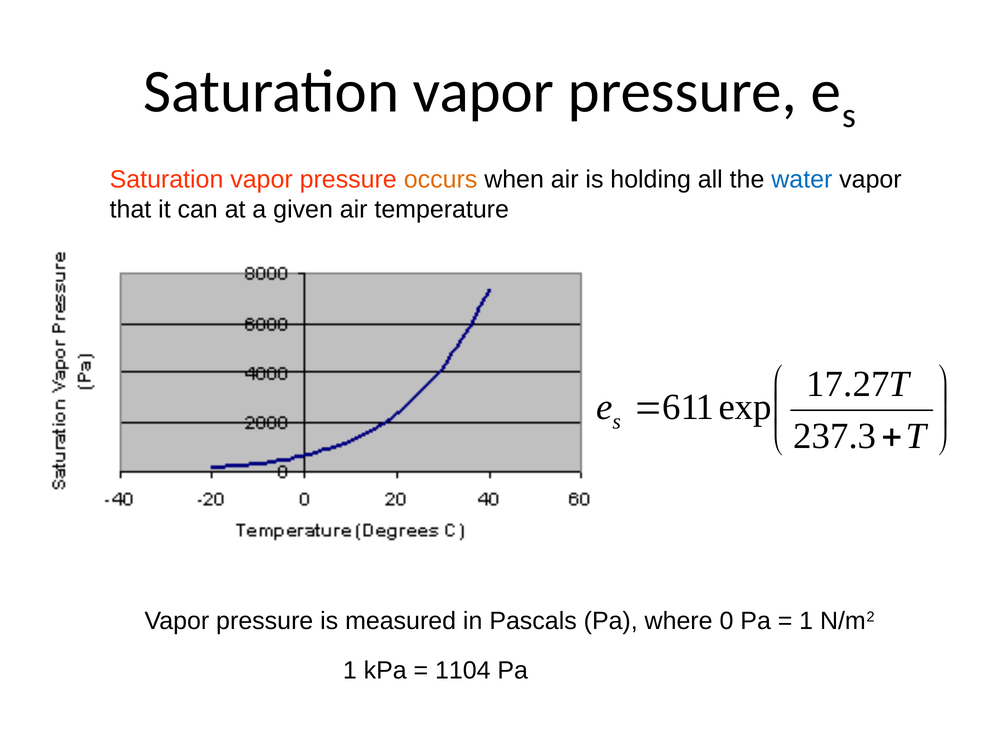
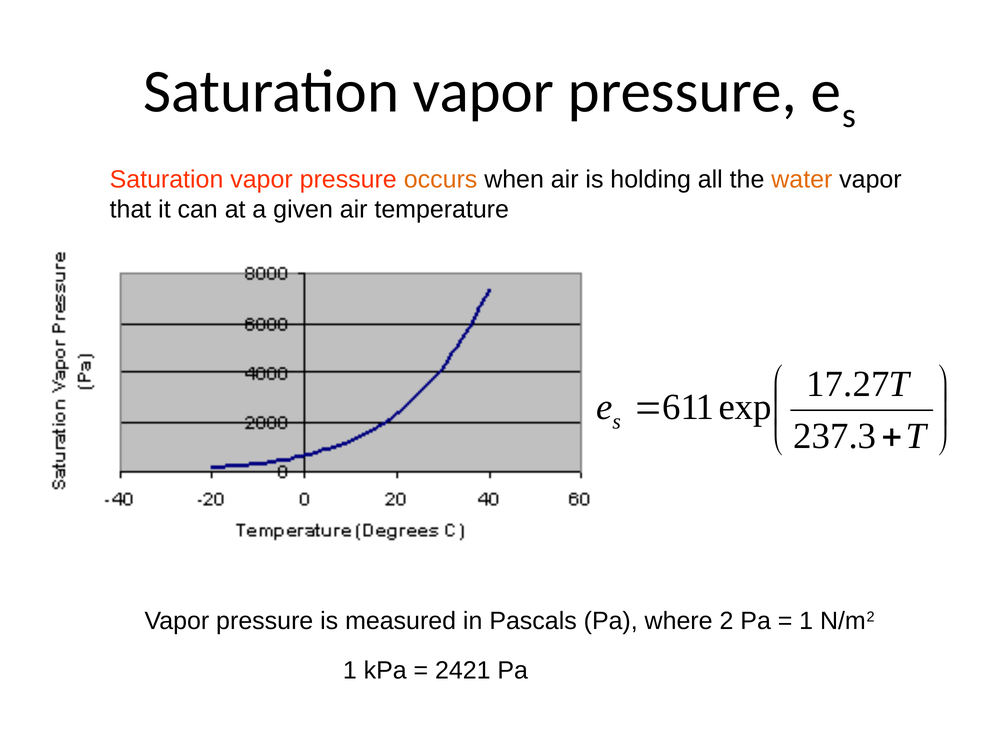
water colour: blue -> orange (802, 180)
0: 0 -> 2 (727, 621)
1104: 1104 -> 2421 (463, 671)
